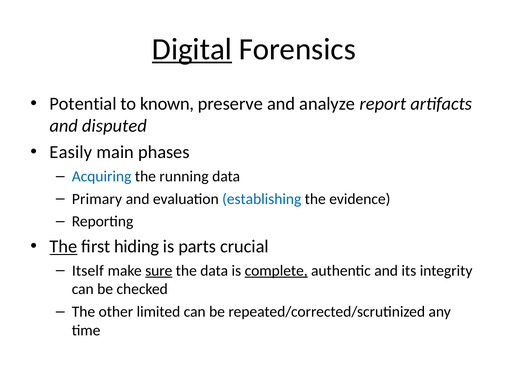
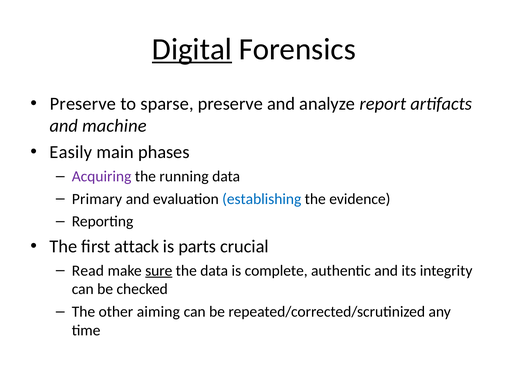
Potential: Potential -> Preserve (83, 104)
known: known -> sparse (167, 104)
disputed: disputed -> machine (114, 126)
Acquiring colour: blue -> purple (102, 176)
The underline: present -> none (63, 247)
hiding: hiding -> attack (137, 247)
Itself: Itself -> Read (88, 271)
complete underline: present -> none (276, 271)
limited: limited -> aiming (158, 312)
